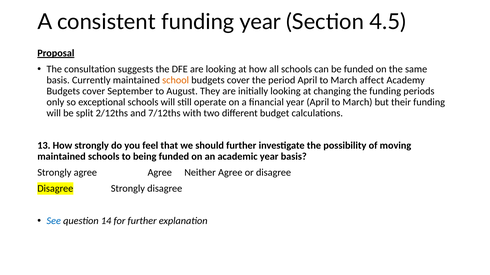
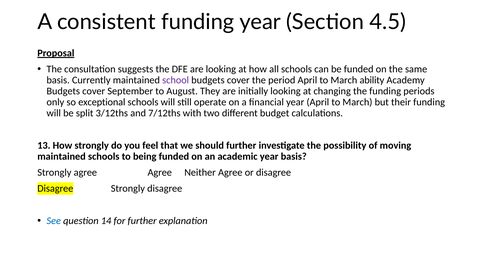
school colour: orange -> purple (176, 80)
affect: affect -> ability (372, 80)
2/12ths: 2/12ths -> 3/12ths (112, 113)
